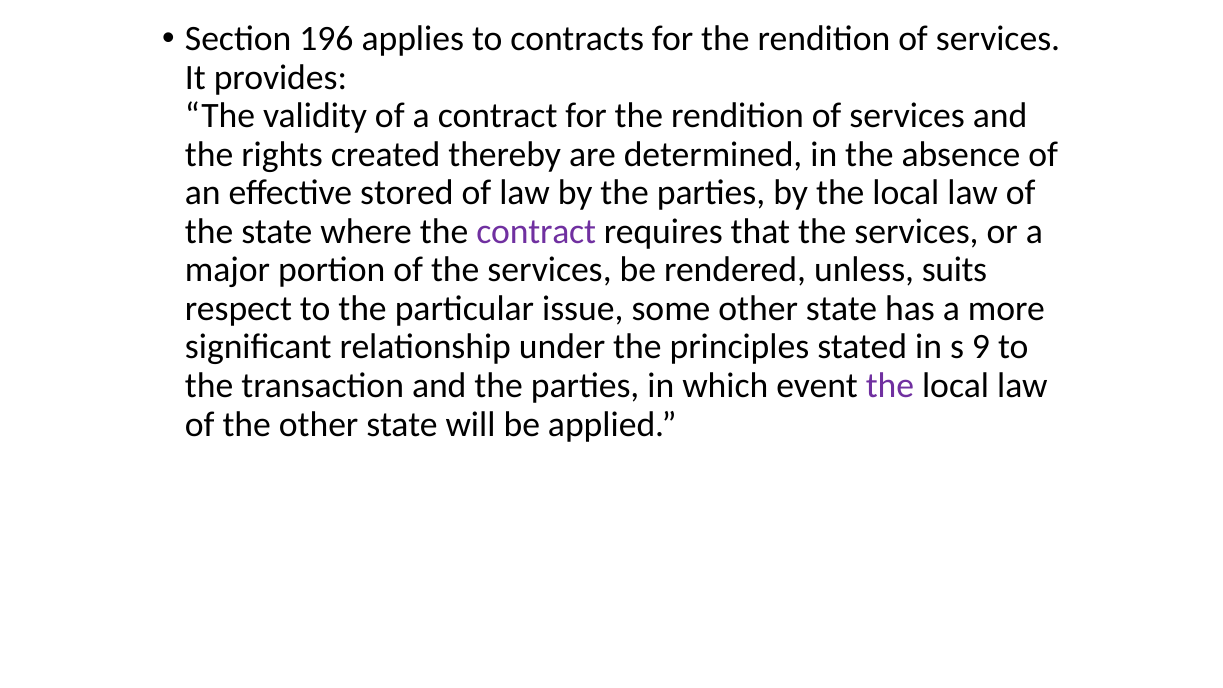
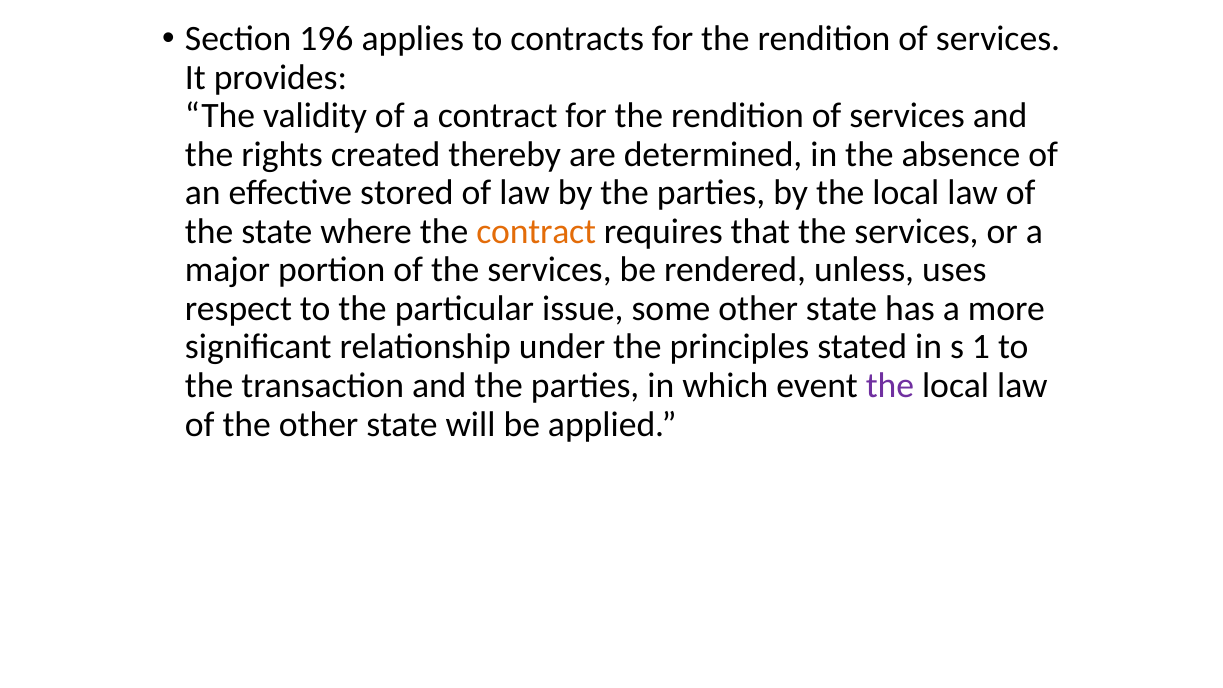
contract colour: purple -> orange (536, 232)
suits: suits -> uses (954, 270)
9: 9 -> 1 (981, 347)
